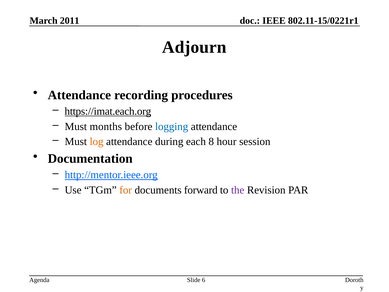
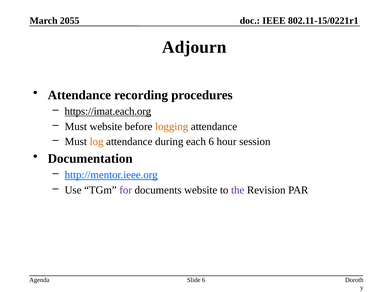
2011: 2011 -> 2055 (70, 21)
Must months: months -> website (106, 126)
logging colour: blue -> orange (172, 126)
each 8: 8 -> 6 (211, 141)
for colour: orange -> purple (126, 190)
documents forward: forward -> website (201, 190)
